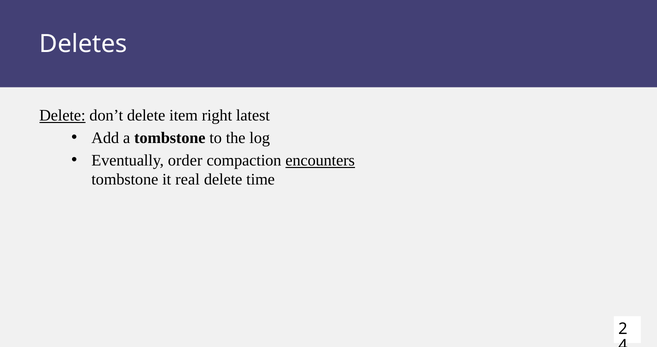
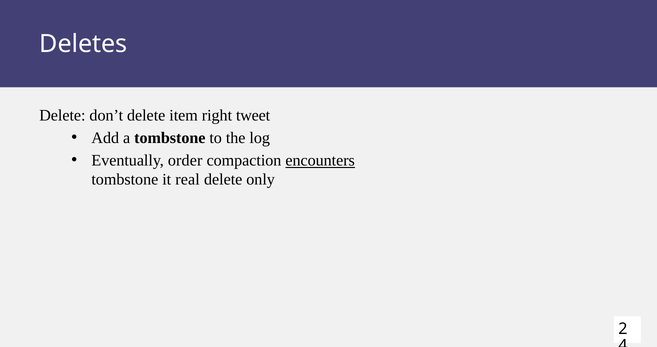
Delete underline: present -> none (62, 115)
latest: latest -> tweet (253, 115)
time: time -> only (261, 180)
